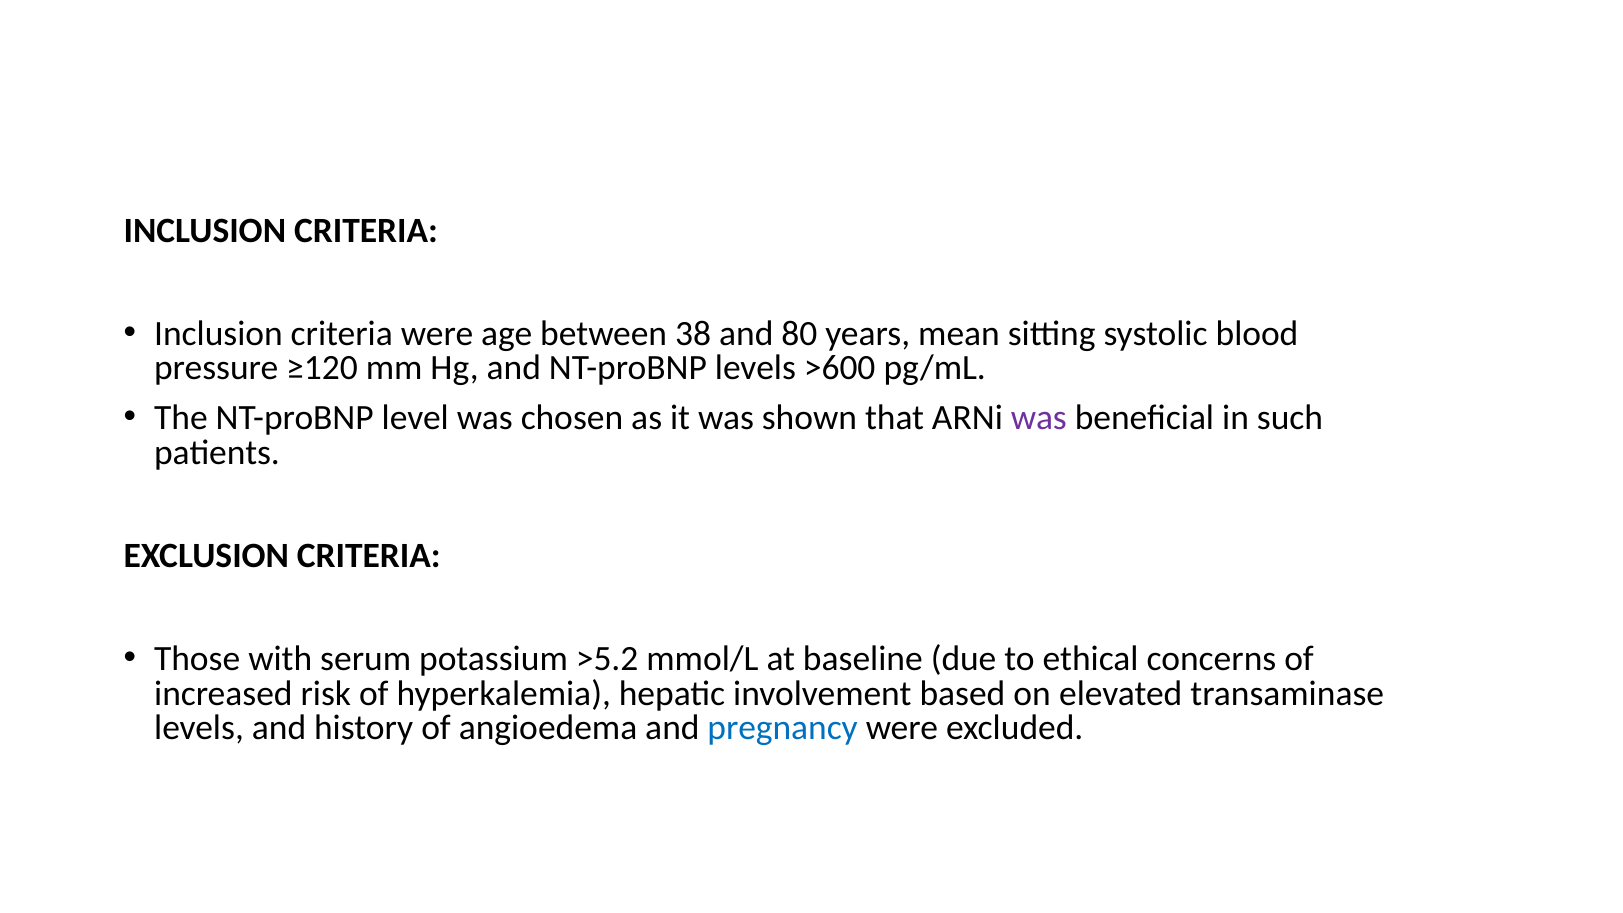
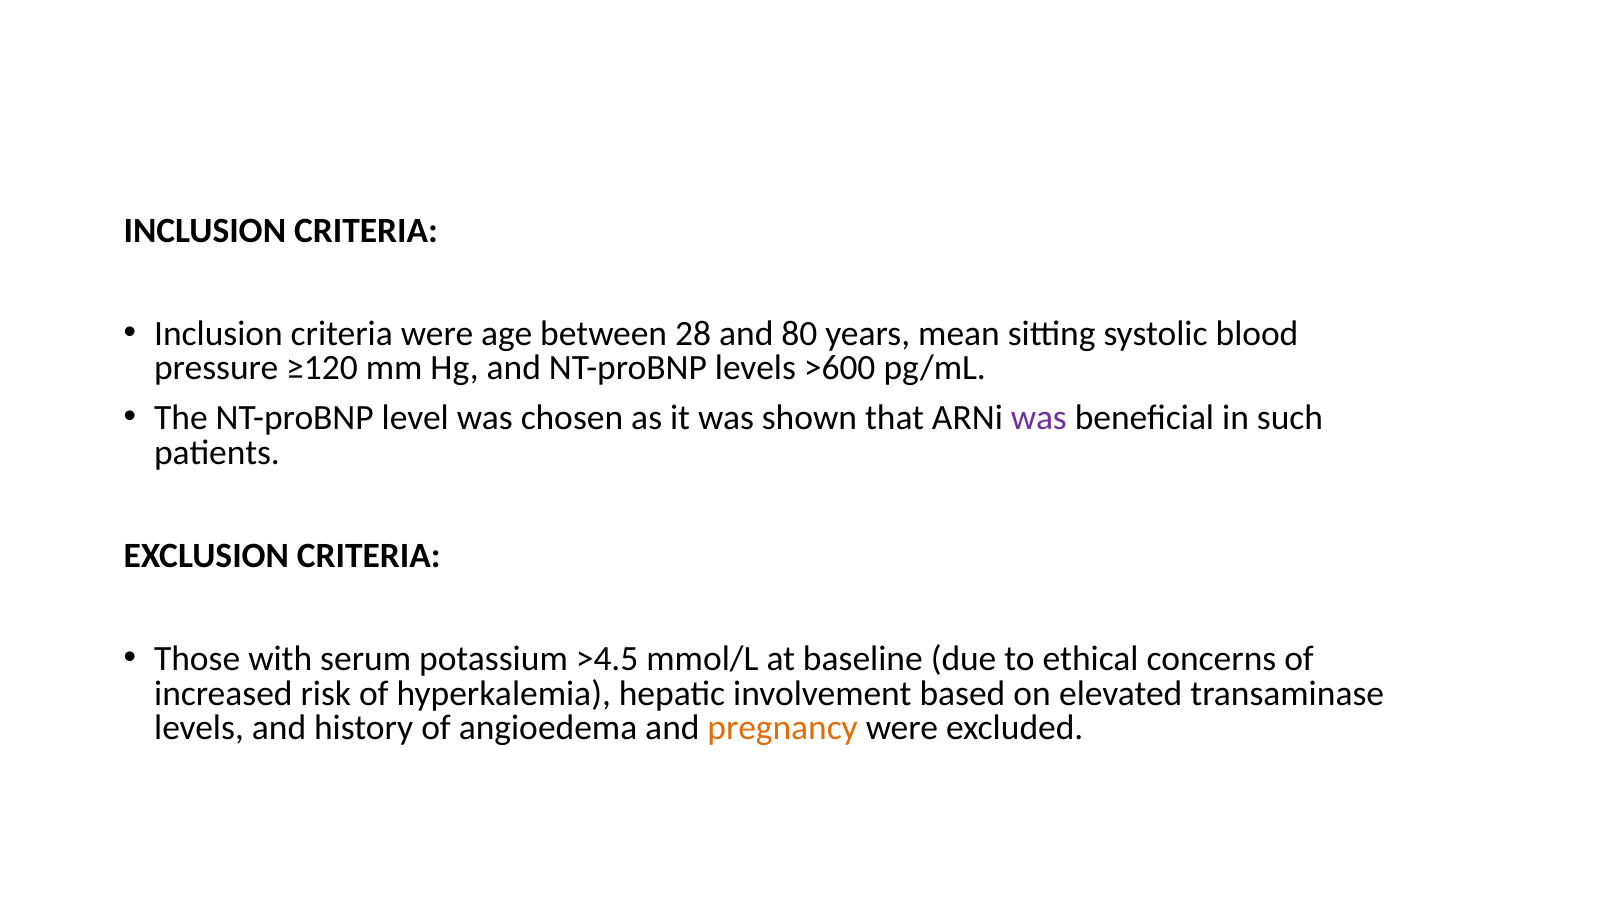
38: 38 -> 28 (693, 334)
>5.2: >5.2 -> >4.5 (607, 659)
pregnancy colour: blue -> orange (783, 728)
